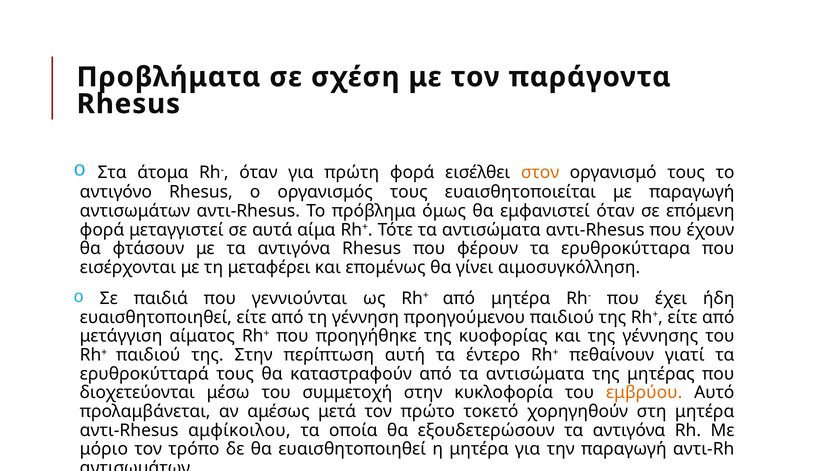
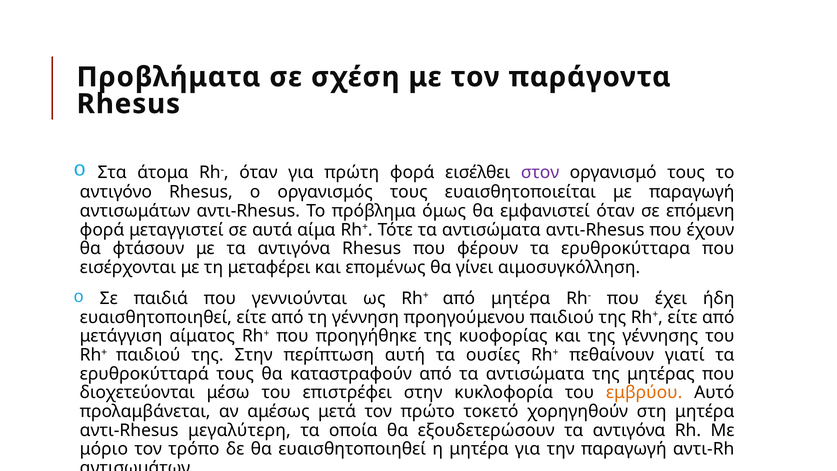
στον colour: orange -> purple (540, 172)
έντερο: έντερο -> ουσίες (493, 355)
συμμετοχή: συμμετοχή -> επιστρέφει (347, 393)
αμφίκοιλου: αμφίκοιλου -> μεγαλύτερη (239, 430)
